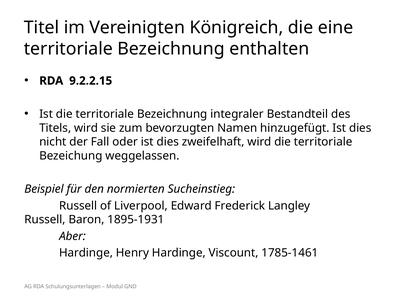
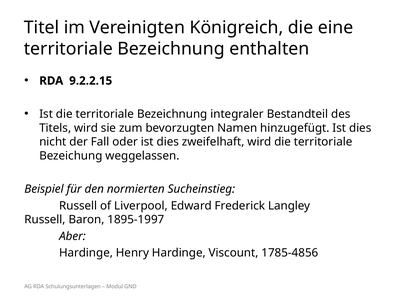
1895-1931: 1895-1931 -> 1895-1997 (136, 219)
1785-1461: 1785-1461 -> 1785-4856 (290, 252)
